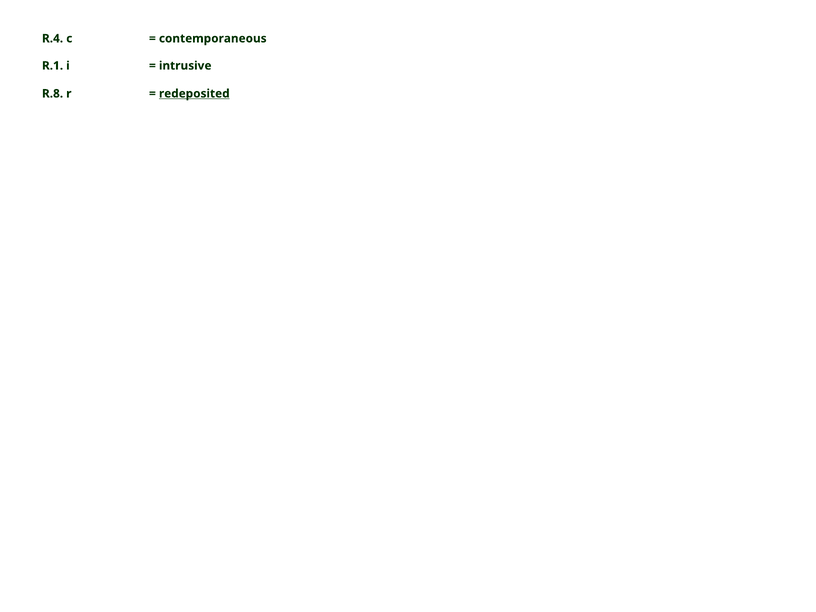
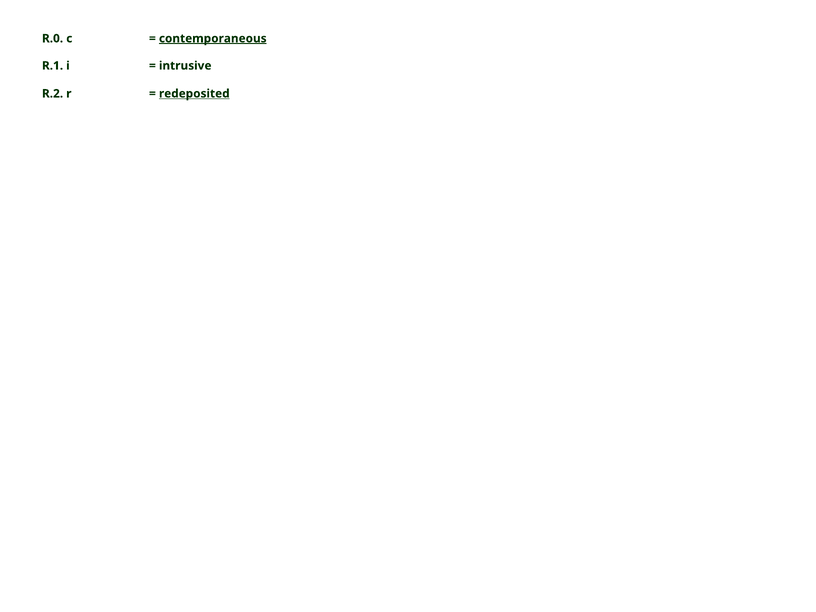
R.4: R.4 -> R.0 (53, 38)
contemporaneous underline: none -> present (213, 38)
R.8: R.8 -> R.2 (53, 94)
